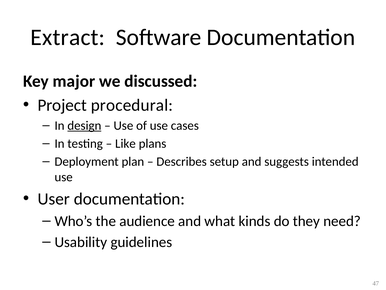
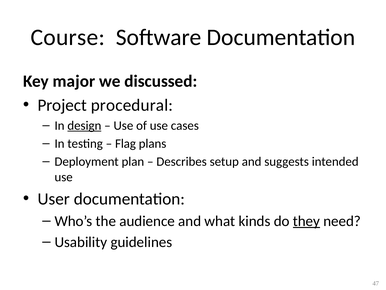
Extract: Extract -> Course (68, 37)
Like: Like -> Flag (125, 143)
they underline: none -> present (306, 221)
